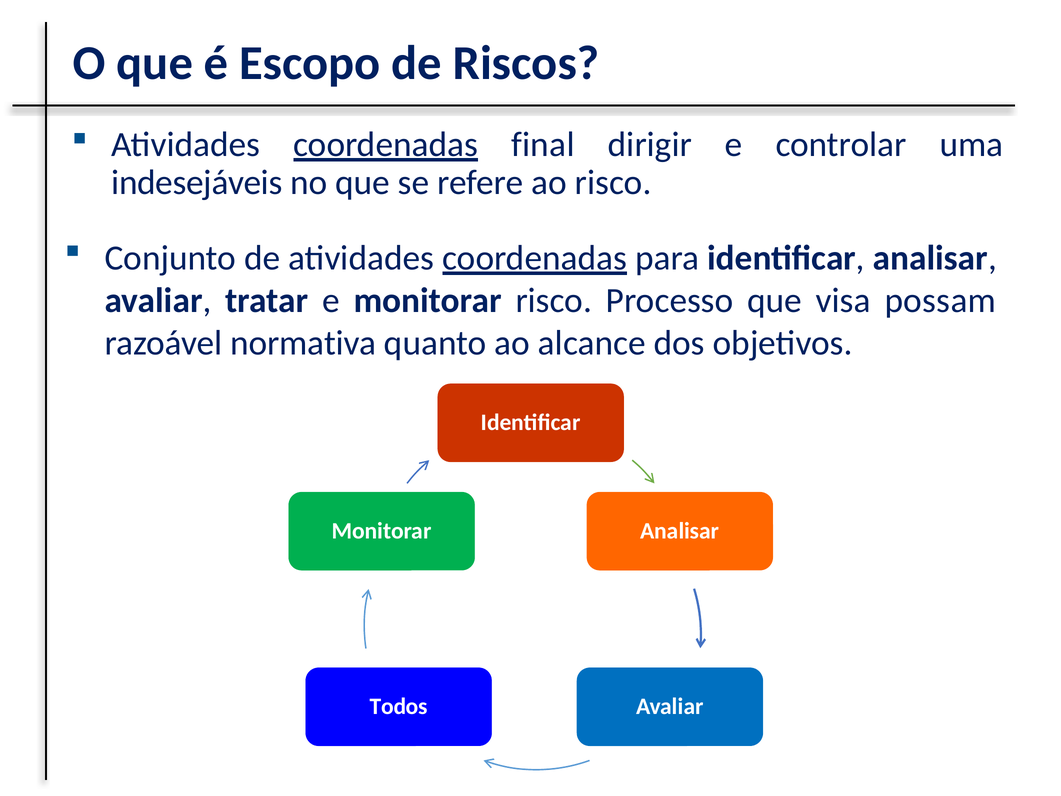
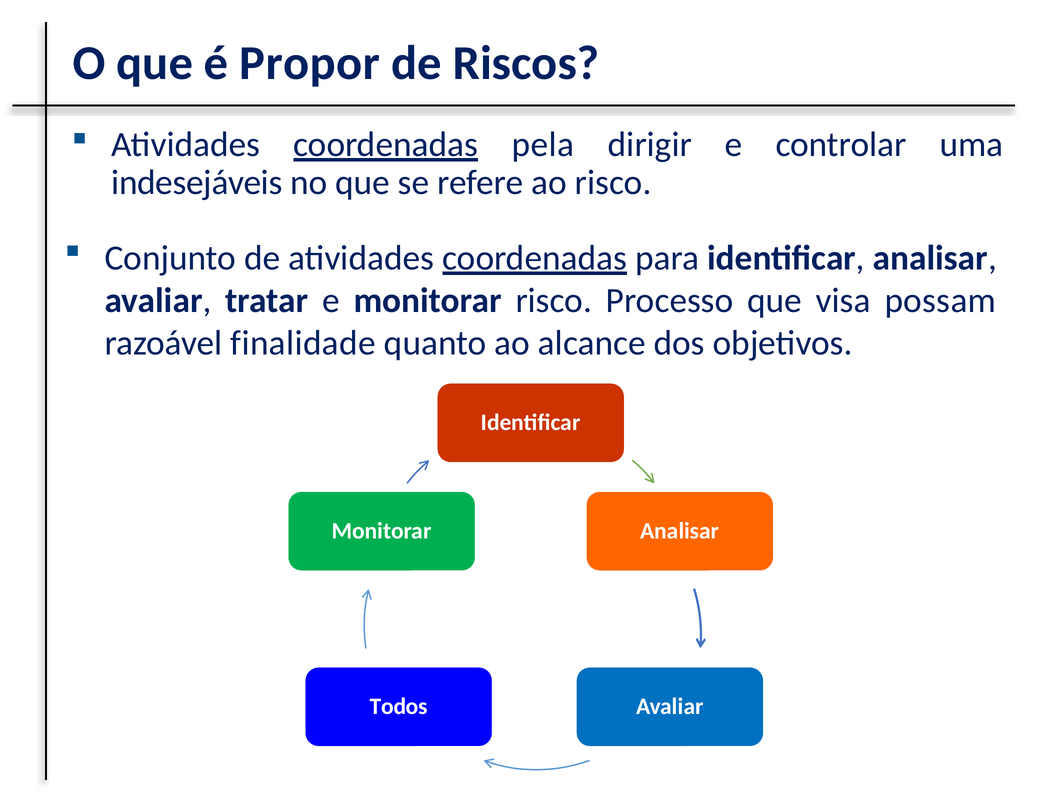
Escopo: Escopo -> Propor (310, 63)
final: final -> pela (543, 145)
normativa: normativa -> finalidade (303, 343)
